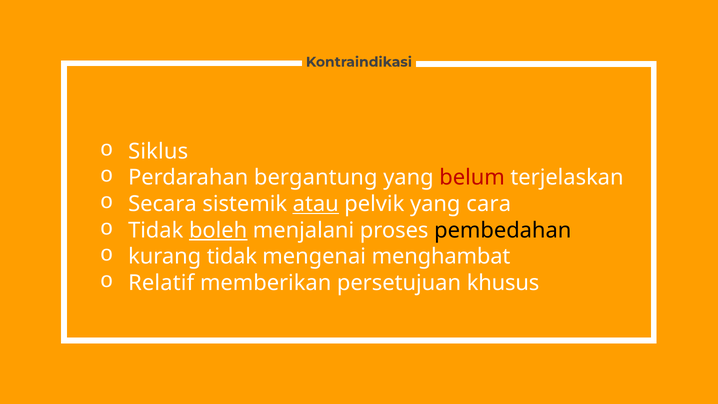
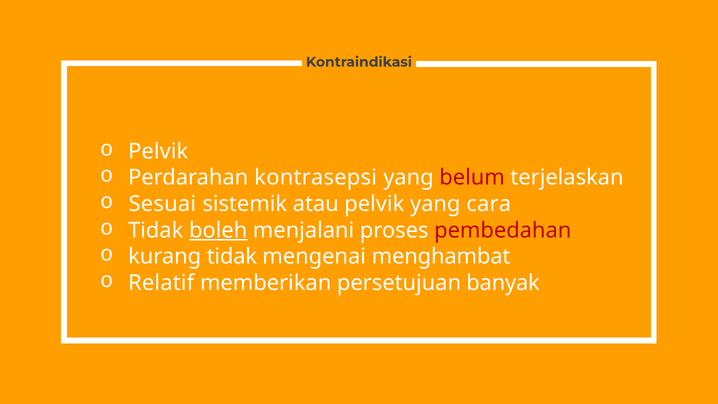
Siklus: Siklus -> Pelvik (158, 151)
bergantung: bergantung -> kontrasepsi (316, 178)
Secara: Secara -> Sesuai (162, 204)
atau underline: present -> none (316, 204)
pembedahan colour: black -> red (503, 230)
khusus: khusus -> banyak (503, 283)
